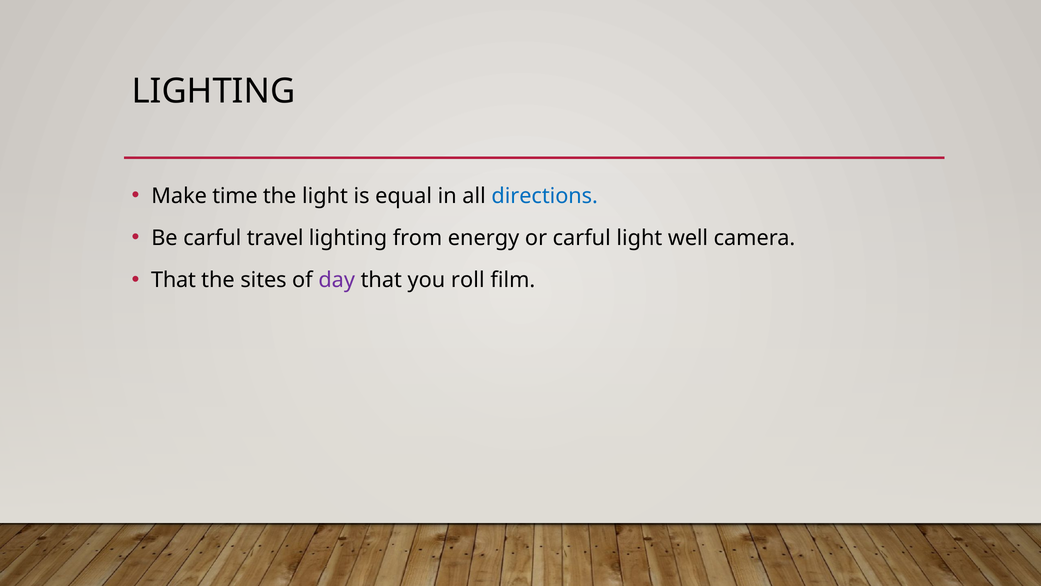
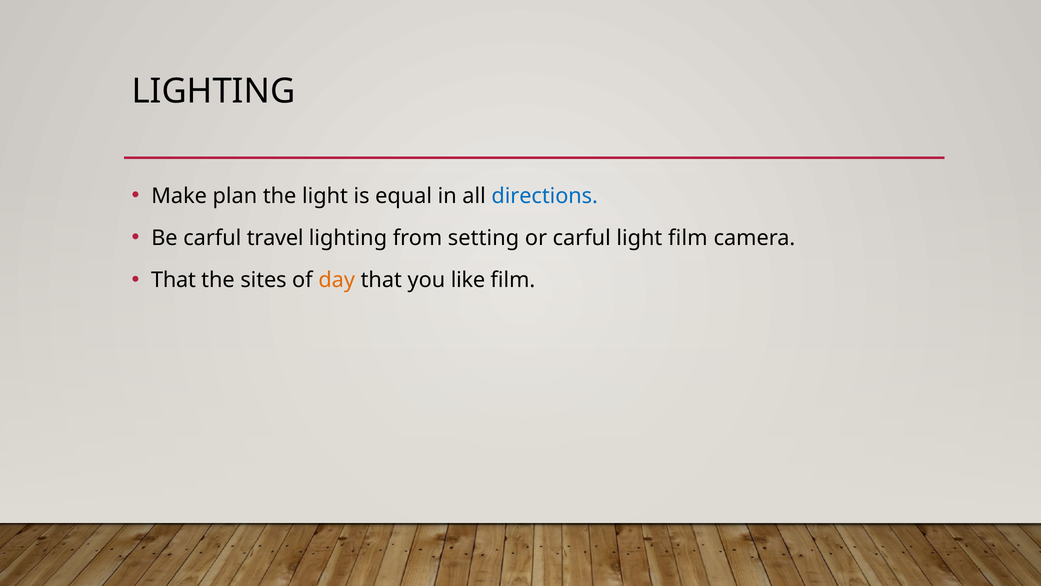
time: time -> plan (235, 196)
energy: energy -> setting (484, 238)
light well: well -> film (688, 238)
day colour: purple -> orange (337, 280)
roll: roll -> like (468, 280)
